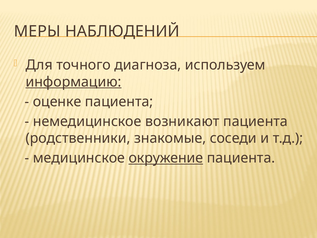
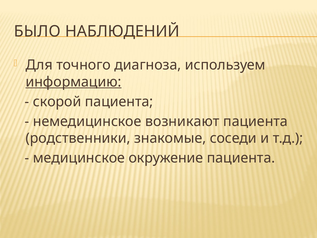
МЕРЫ: МЕРЫ -> БЫЛО (37, 31)
оценке: оценке -> скорой (57, 102)
окружение underline: present -> none (166, 158)
